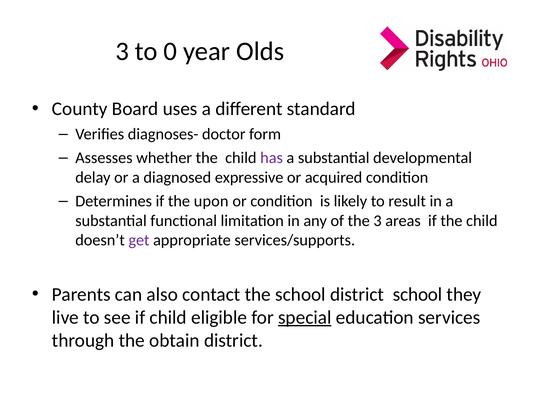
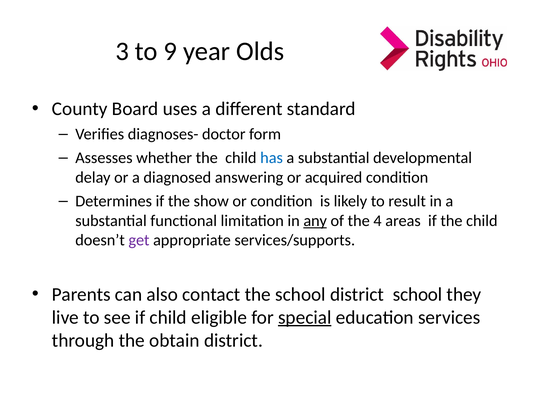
0: 0 -> 9 (170, 51)
has colour: purple -> blue (272, 158)
expressive: expressive -> answering (249, 177)
upon: upon -> show (211, 201)
any underline: none -> present (315, 221)
the 3: 3 -> 4 (378, 221)
